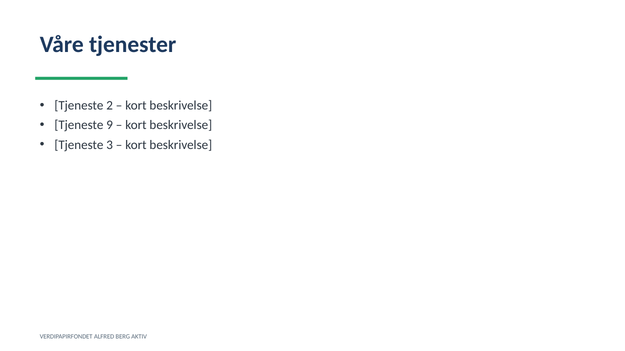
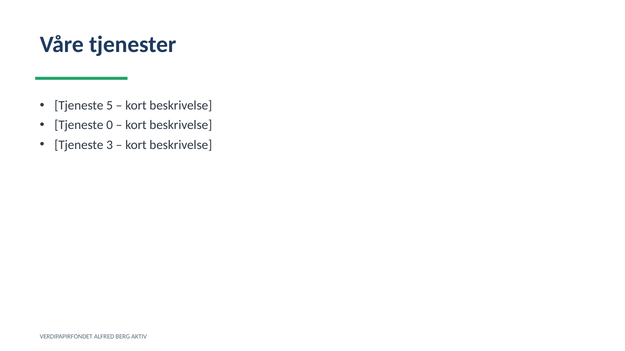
2: 2 -> 5 (110, 106)
9: 9 -> 0 (110, 125)
